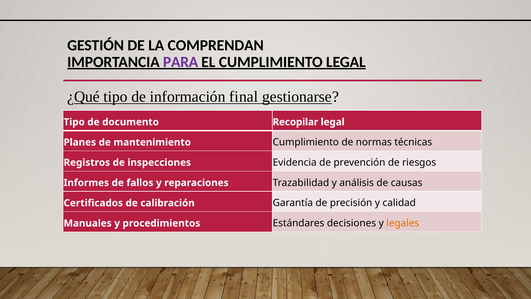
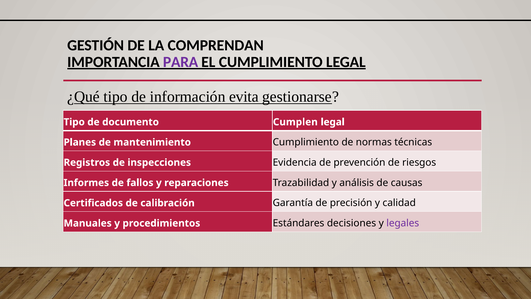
final: final -> evita (244, 97)
Recopilar: Recopilar -> Cumplen (295, 122)
legales colour: orange -> purple (403, 223)
